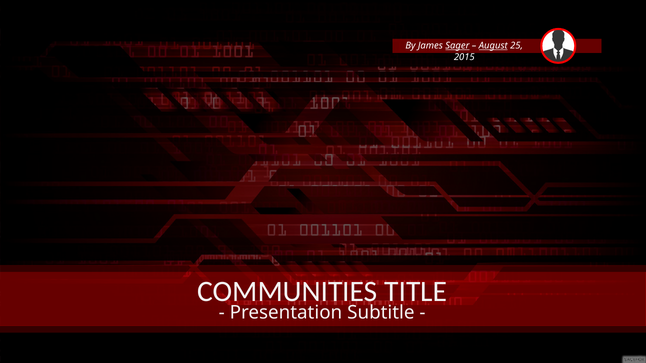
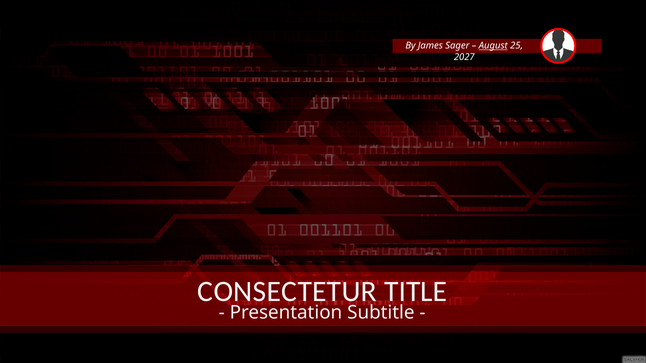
Sager underline: present -> none (457, 46)
2015: 2015 -> 2027 (464, 57)
COMMUNITIES: COMMUNITIES -> CONSECTETUR (287, 292)
